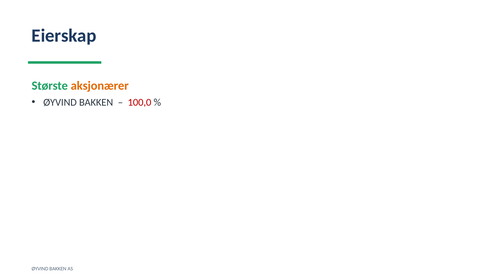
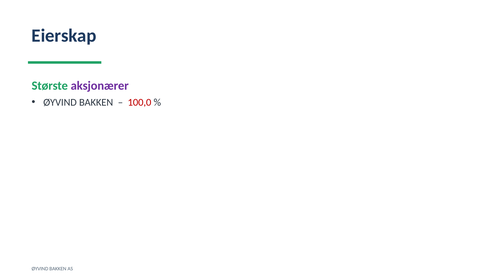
aksjonærer colour: orange -> purple (100, 86)
